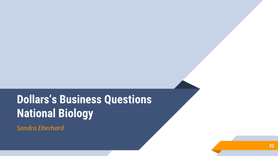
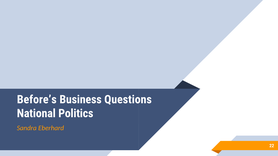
Dollars’s: Dollars’s -> Before’s (37, 100)
Biology: Biology -> Politics (76, 114)
